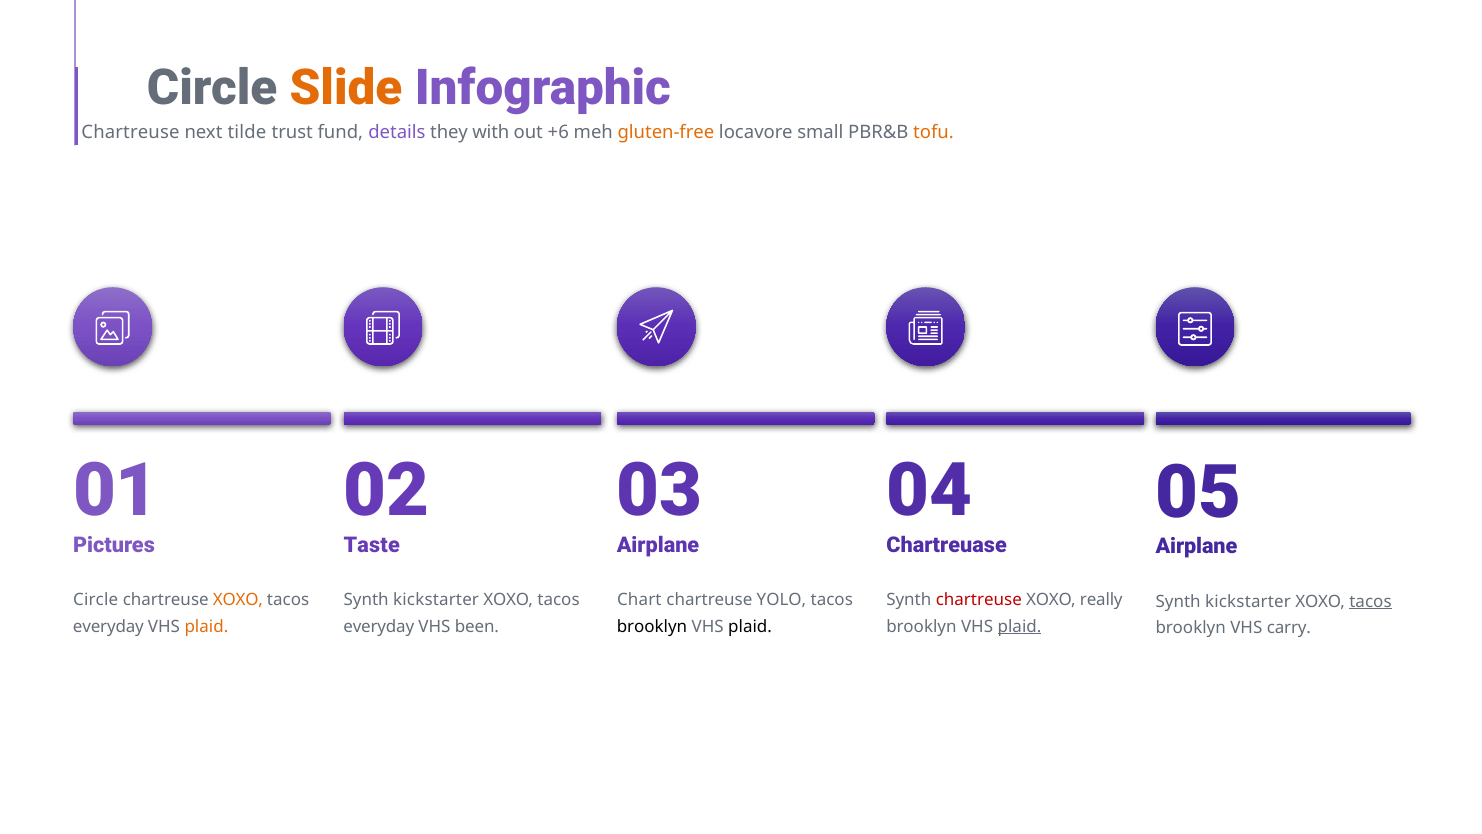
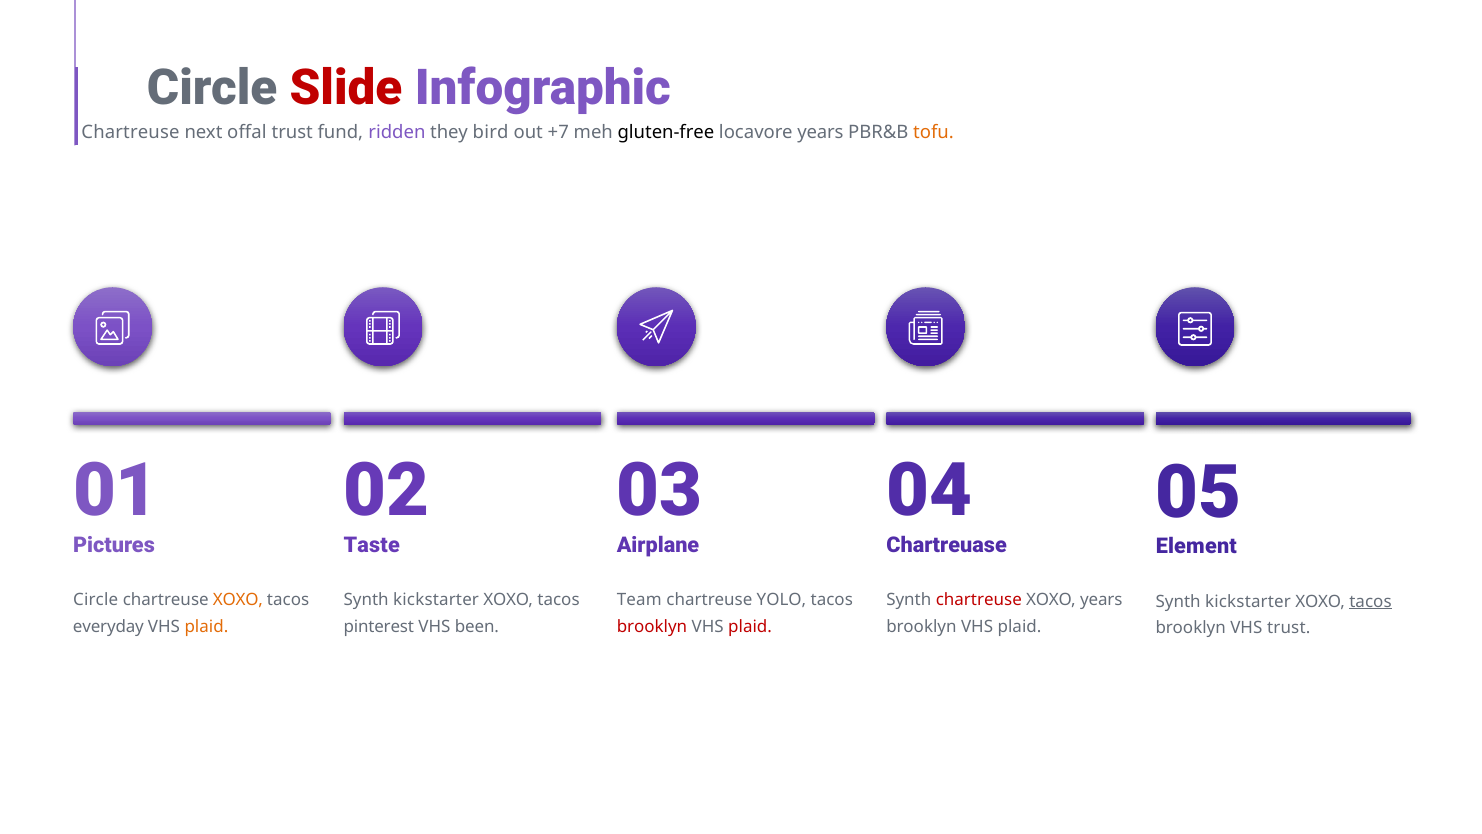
Slide colour: orange -> red (346, 88)
tilde: tilde -> offal (247, 132)
details: details -> ridden (397, 132)
with: with -> bird (491, 132)
+6: +6 -> +7 (558, 132)
gluten-free colour: orange -> black (666, 132)
locavore small: small -> years (820, 132)
Airplane: Airplane -> Element (1196, 546)
Chart: Chart -> Team (639, 600)
XOXO really: really -> years (1101, 600)
plaid underline: present -> none (1020, 626)
everyday: everyday -> pinterest (379, 626)
brooklyn colour: black -> red (652, 626)
plaid colour: black -> red (750, 626)
VHS carry: carry -> trust (1289, 628)
